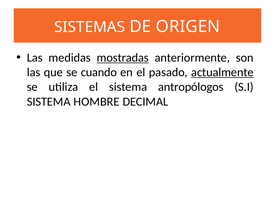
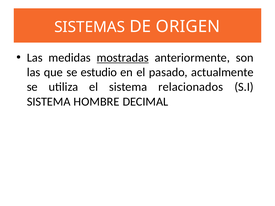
cuando: cuando -> estudio (99, 72)
actualmente underline: present -> none (222, 72)
antropólogos: antropólogos -> relacionados (191, 87)
